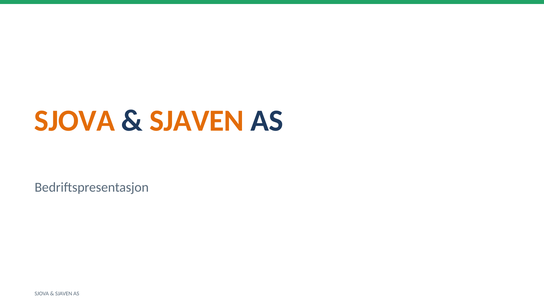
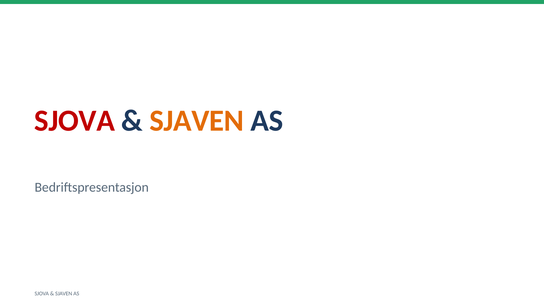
SJOVA colour: orange -> red (75, 121)
